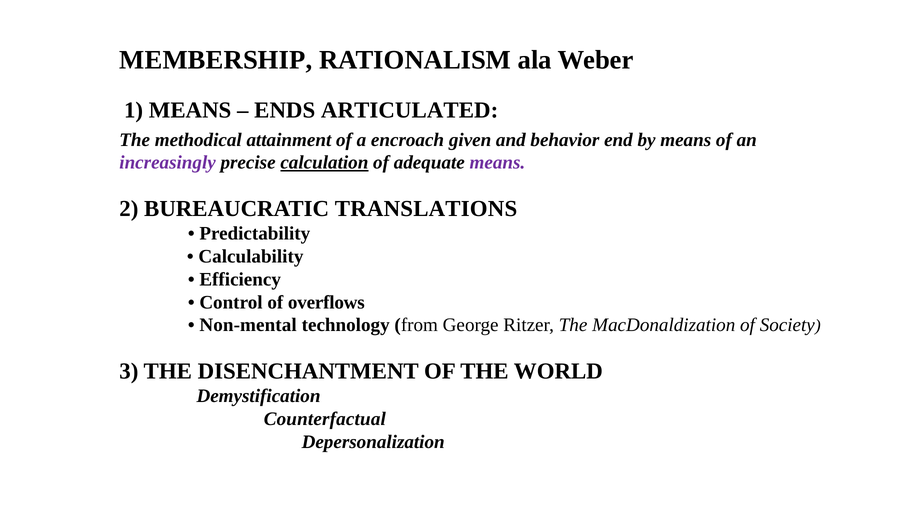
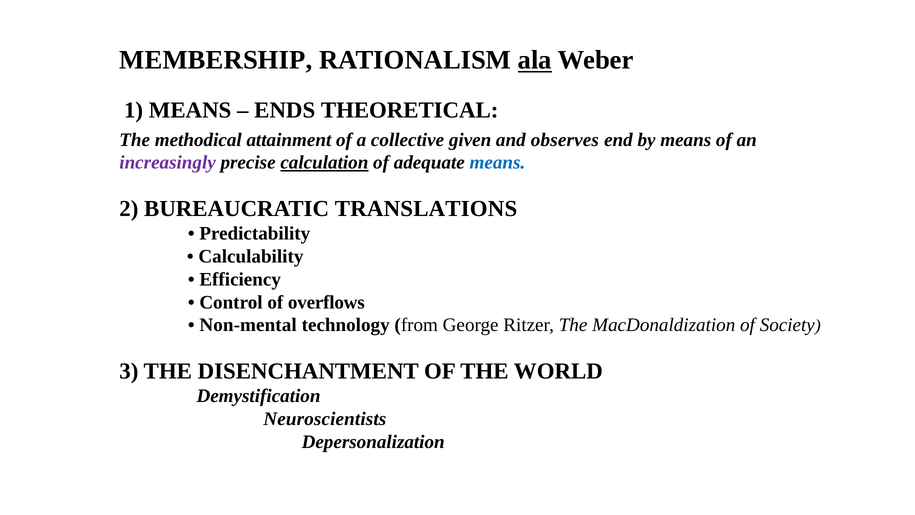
ala underline: none -> present (535, 60)
ARTICULATED: ARTICULATED -> THEORETICAL (410, 110)
encroach: encroach -> collective (408, 140)
behavior: behavior -> observes (565, 140)
means colour: purple -> blue (497, 163)
Counterfactual: Counterfactual -> Neuroscientists (325, 419)
